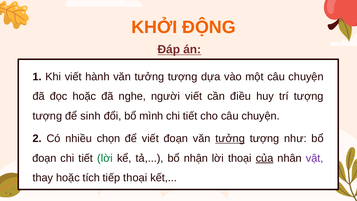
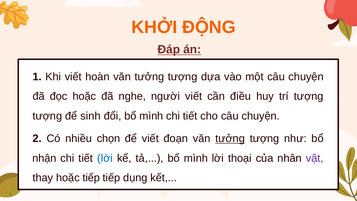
hành: hành -> hoàn (97, 77)
đoạn: đoạn -> nhận (44, 158)
lời colour: green -> blue (105, 158)
tả bổ nhận: nhận -> mình (196, 158)
của underline: present -> none (265, 158)
hoặc tích: tích -> tiếp (91, 178)
tiếp thoại: thoại -> dụng (135, 178)
